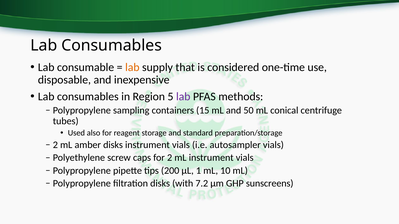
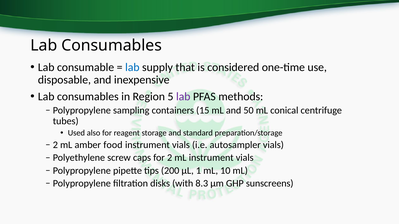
lab colour: orange -> blue (132, 67)
amber disks: disks -> food (113, 145)
7.2: 7.2 -> 8.3 (202, 184)
